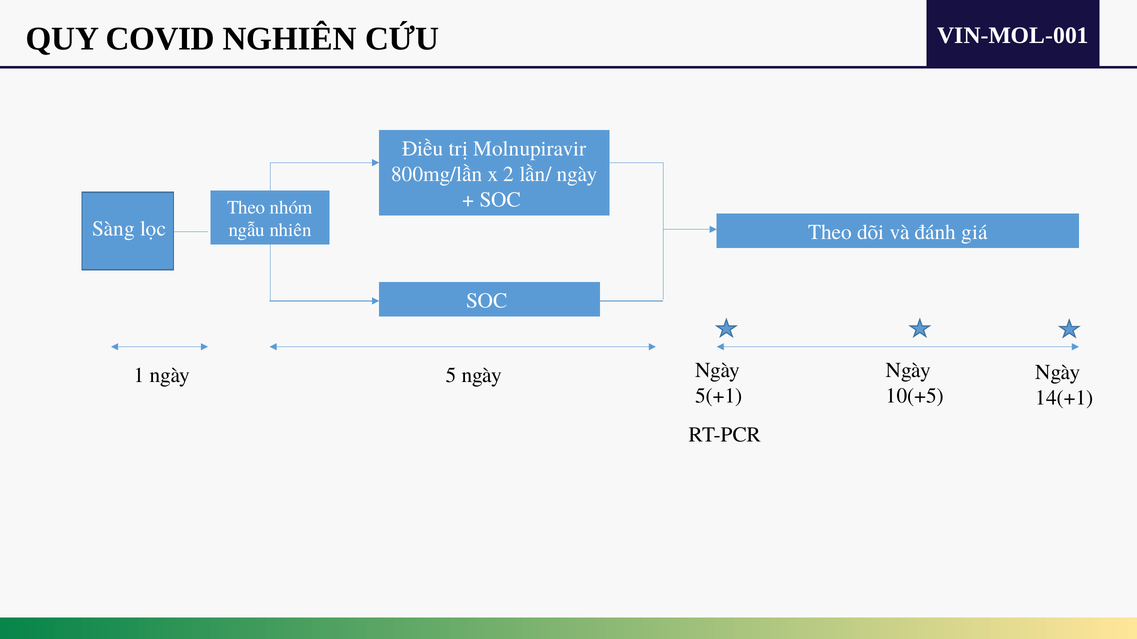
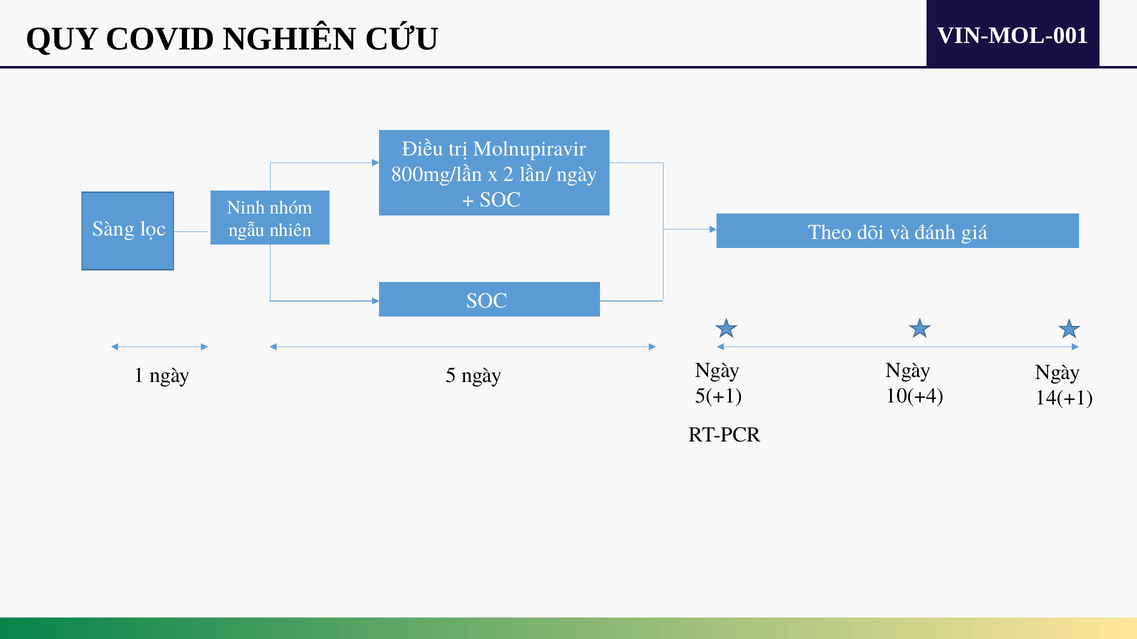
Theo: Theo -> Ninh (246, 208)
10(+5: 10(+5 -> 10(+4 (915, 396)
